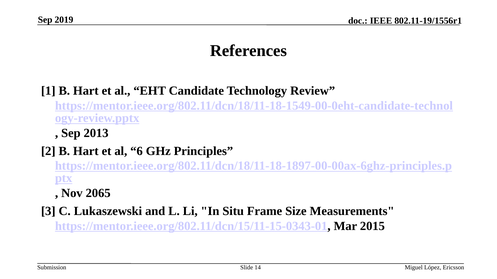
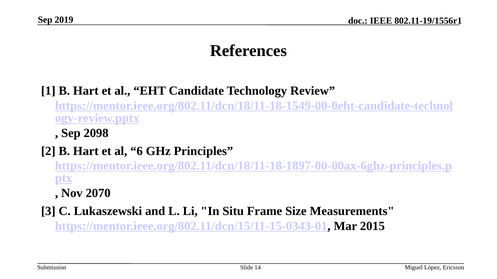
2013: 2013 -> 2098 (96, 133)
2065: 2065 -> 2070 (98, 193)
